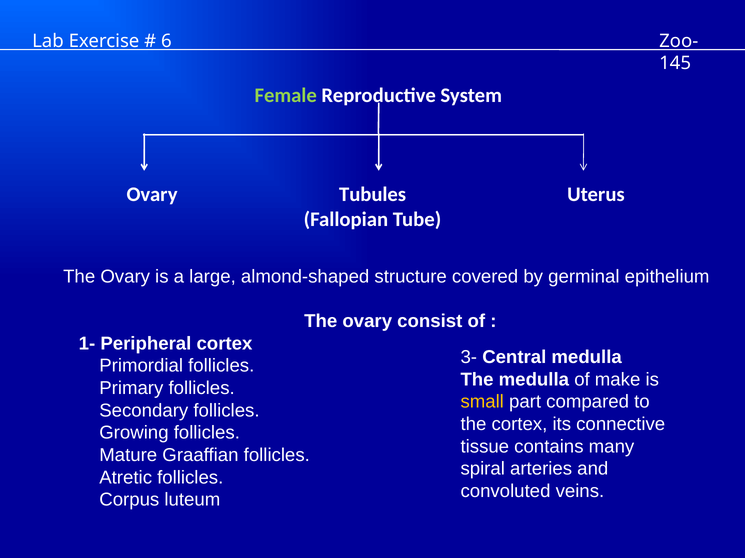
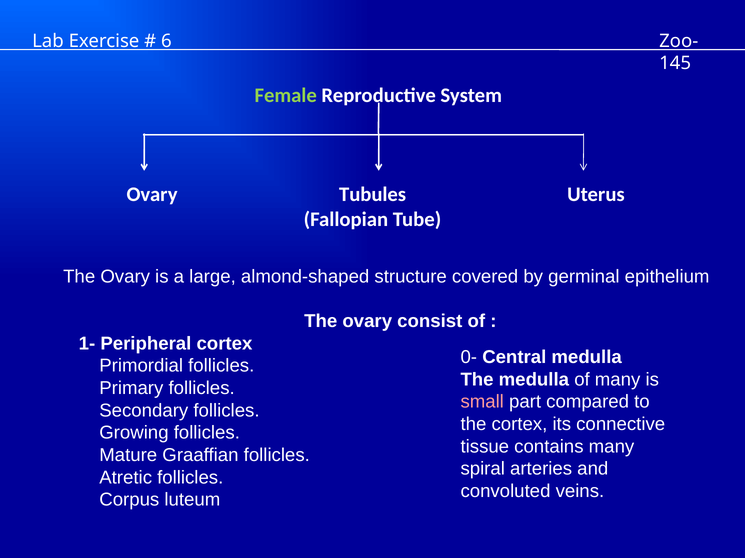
3-: 3- -> 0- (469, 358)
of make: make -> many (618, 380)
small colour: yellow -> pink (482, 402)
